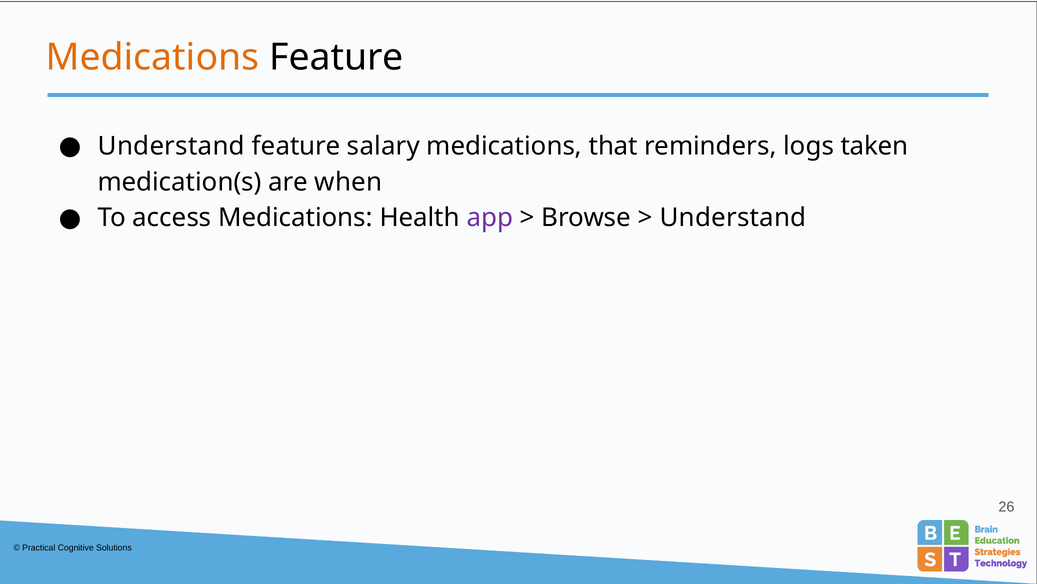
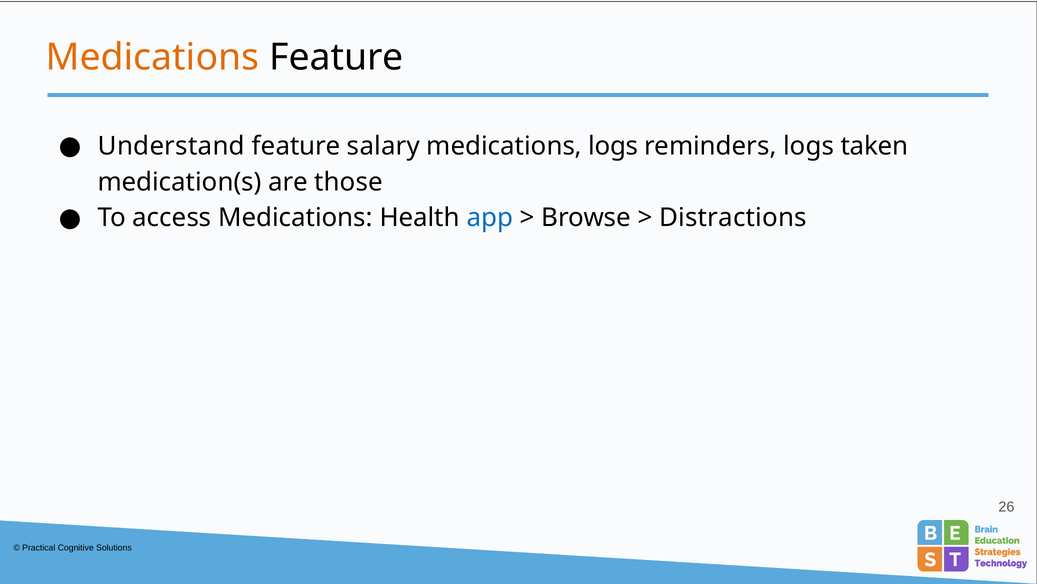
medications that: that -> logs (613, 146)
when: when -> those (349, 182)
app colour: purple -> blue (490, 218)
Understand: Understand -> Distractions (733, 218)
